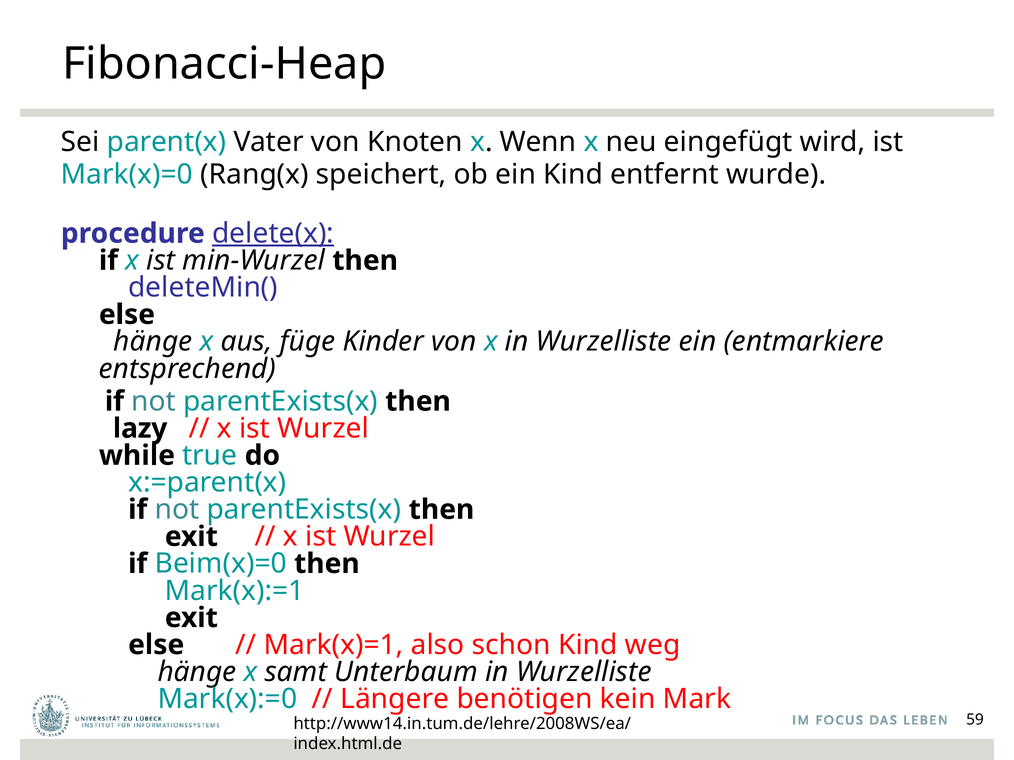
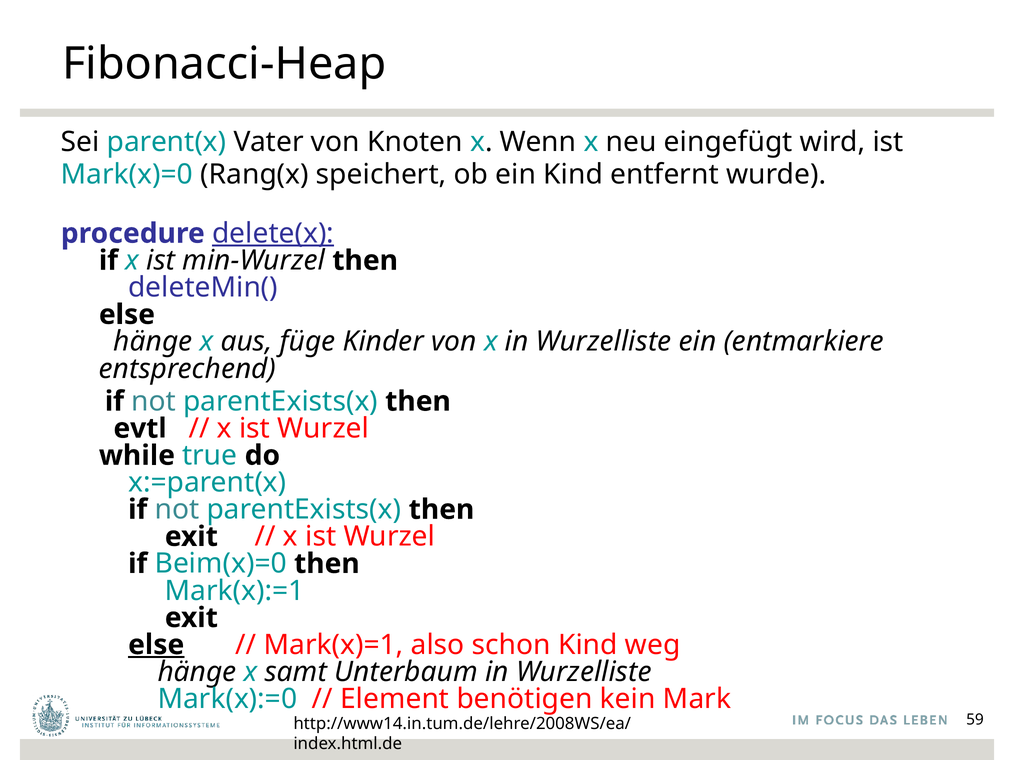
lazy: lazy -> evtl (140, 429)
else underline: none -> present (156, 645)
Längere: Längere -> Element (395, 699)
